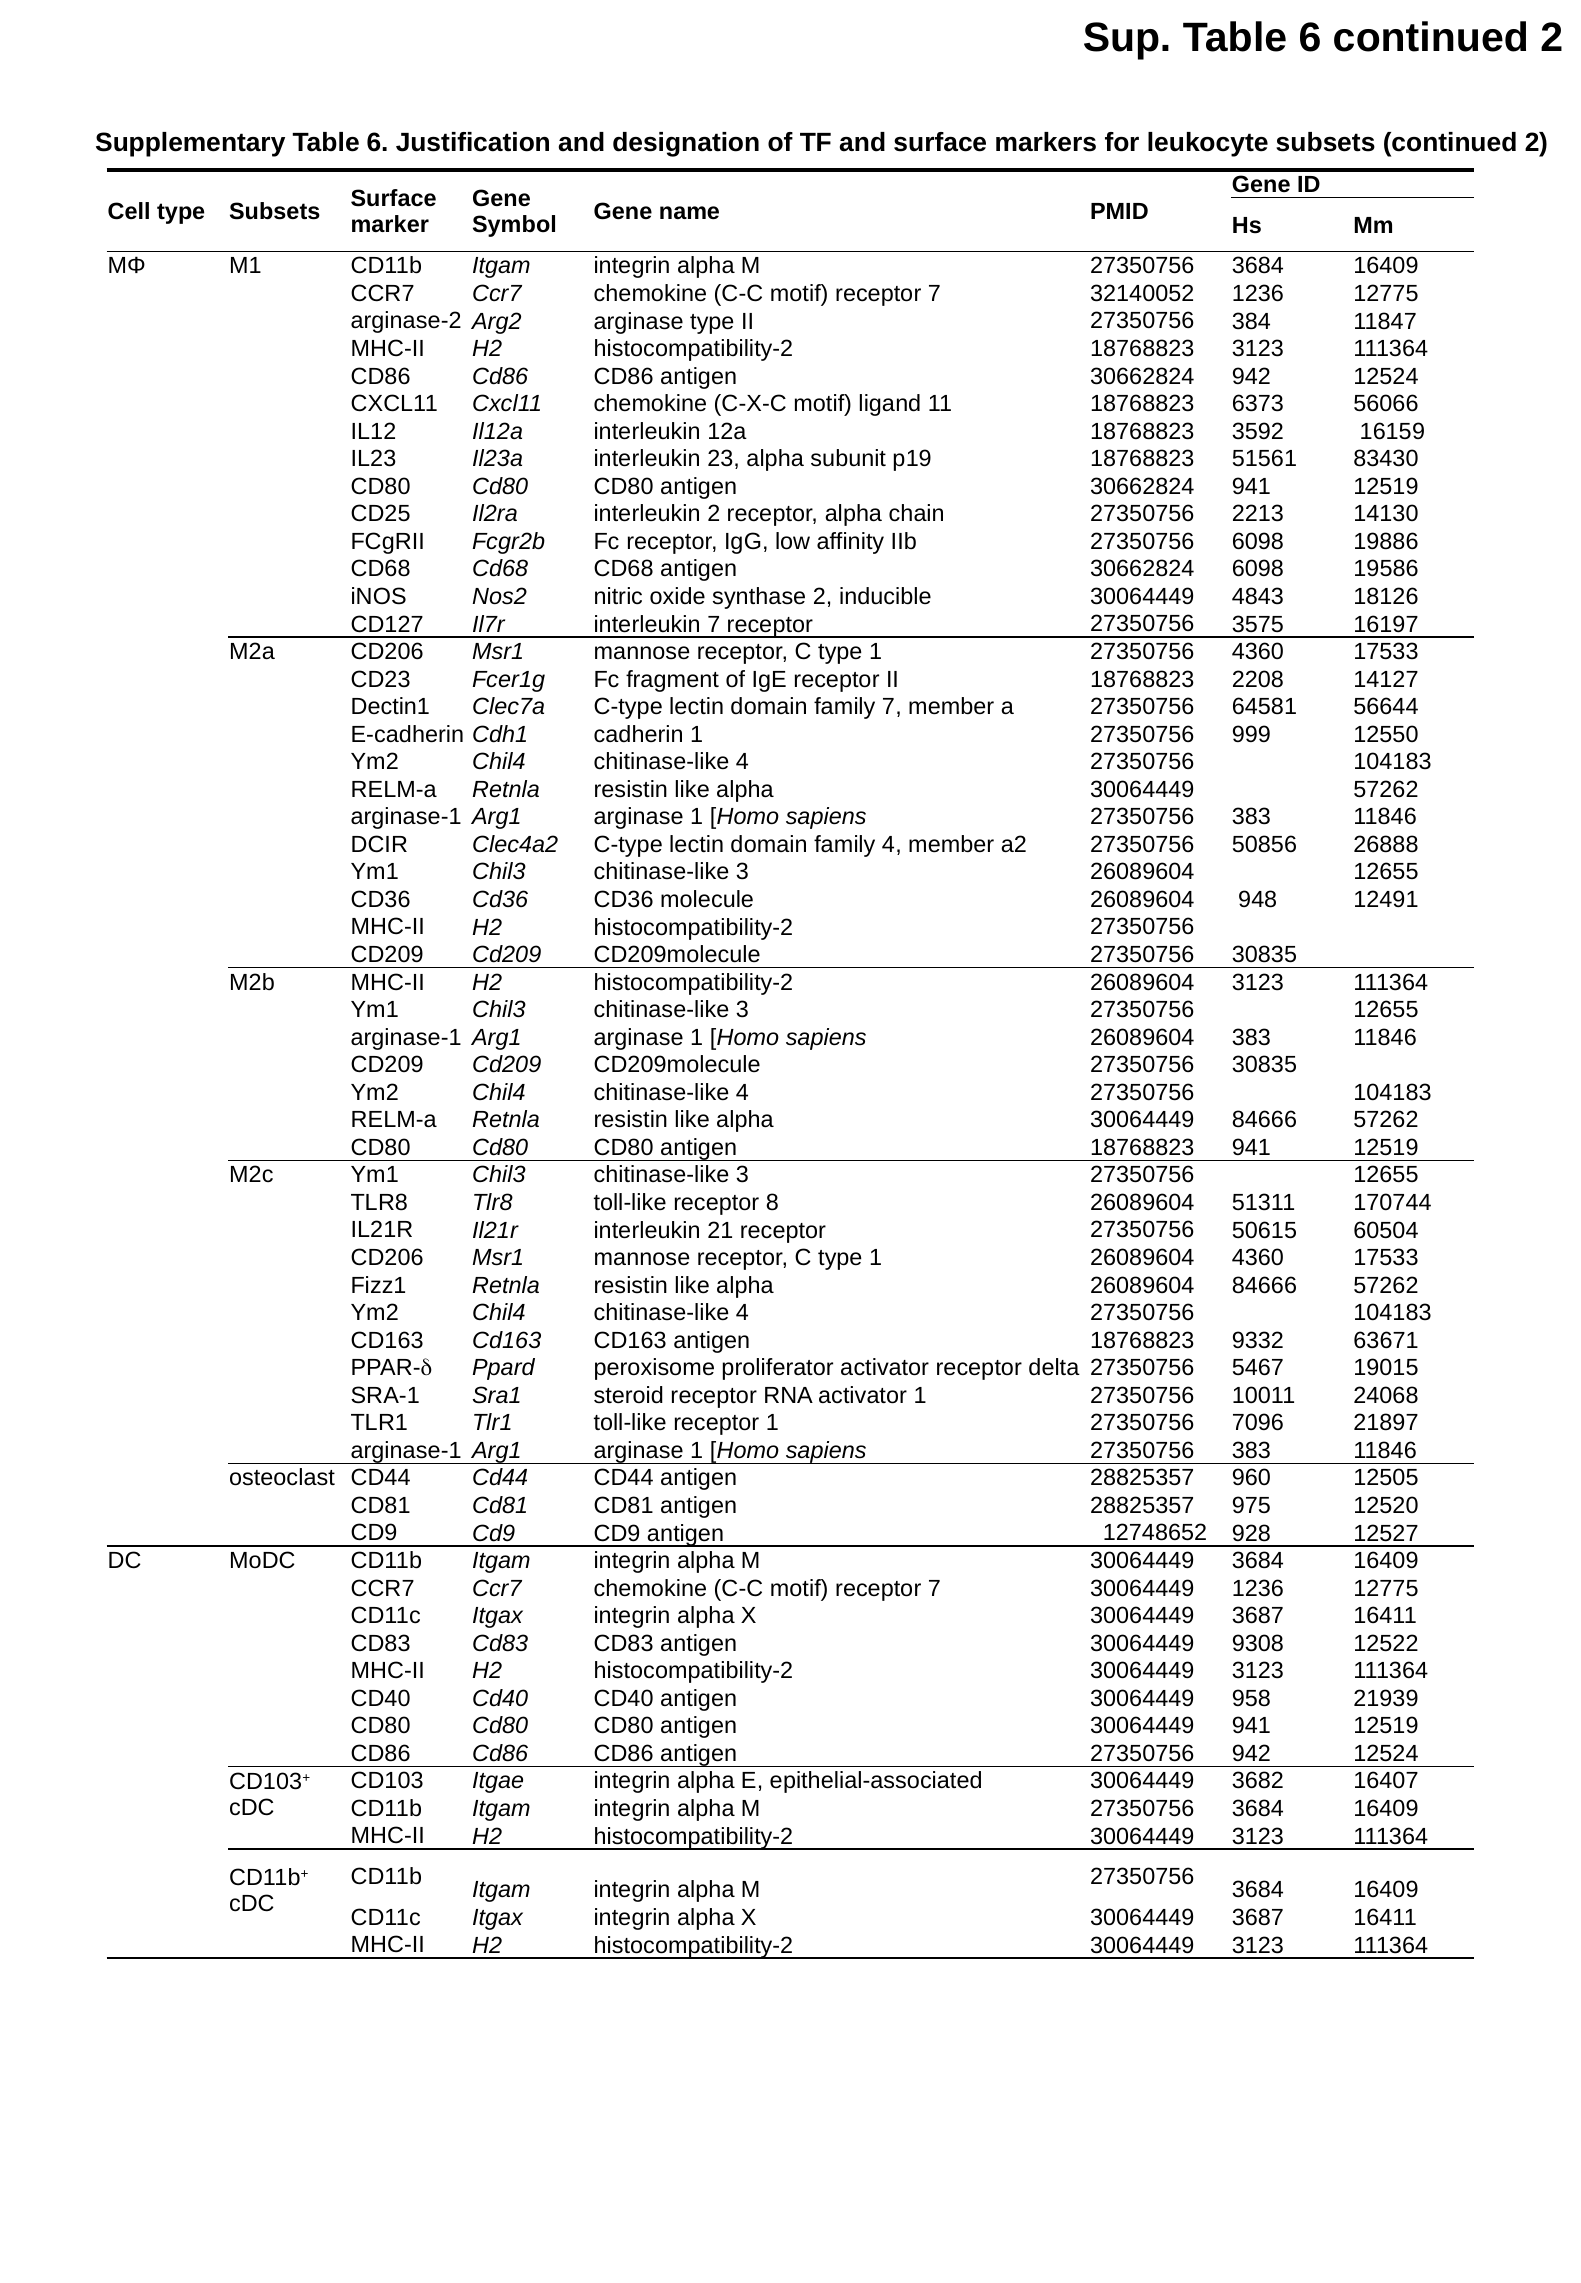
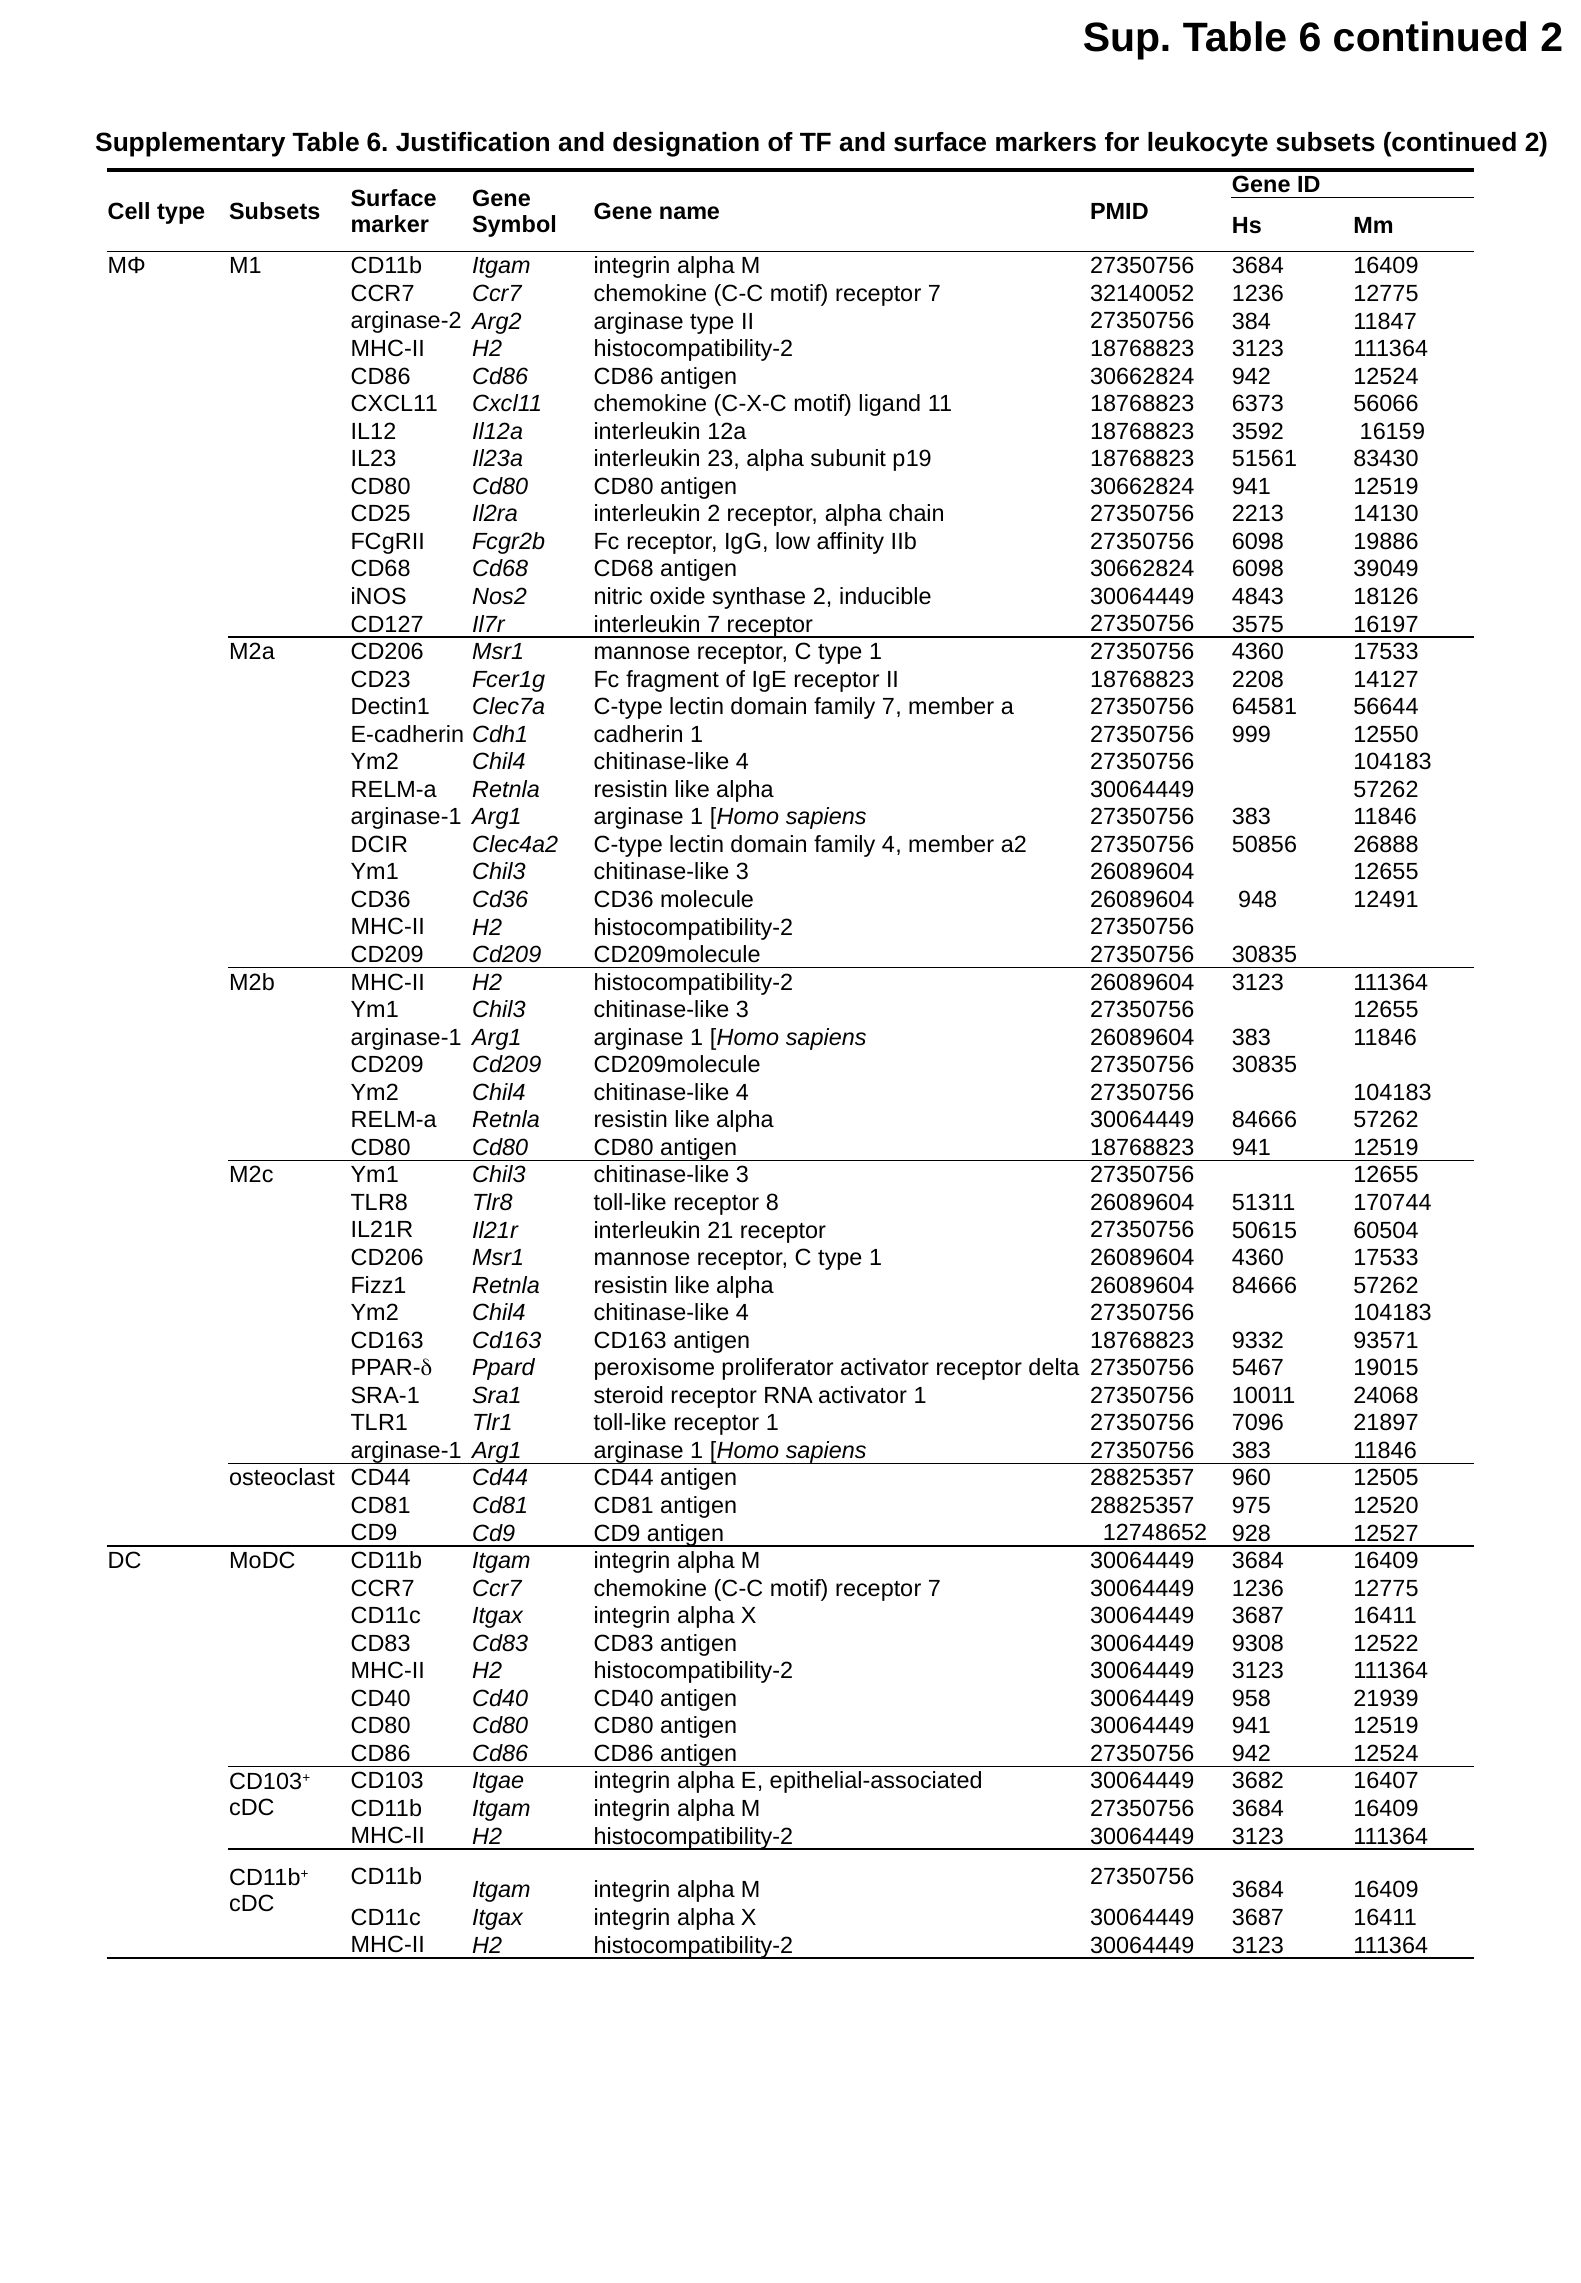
19586: 19586 -> 39049 (1386, 569)
63671: 63671 -> 93571 (1386, 1341)
